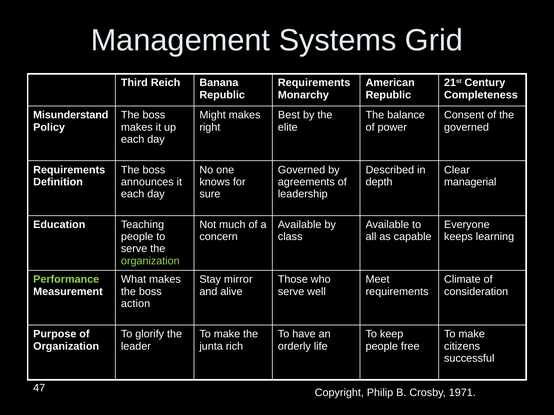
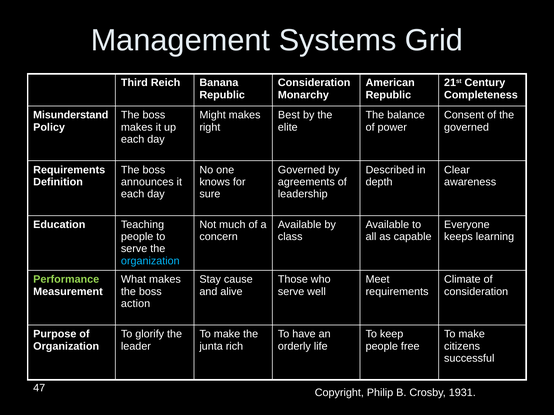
Requirements: Requirements -> Consideration (314, 83)
managerial: managerial -> awareness (470, 182)
organization colour: light green -> light blue (150, 261)
mirror: mirror -> cause (238, 280)
1971: 1971 -> 1931 (462, 393)
